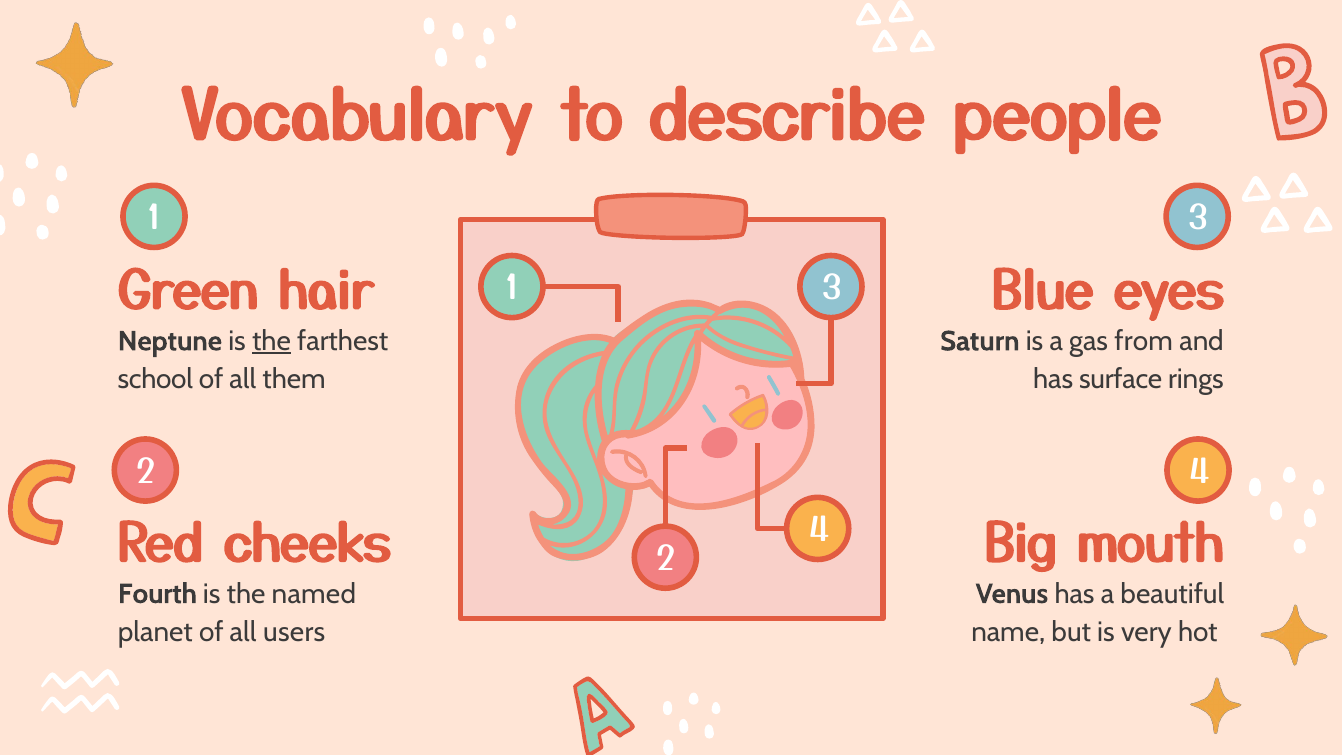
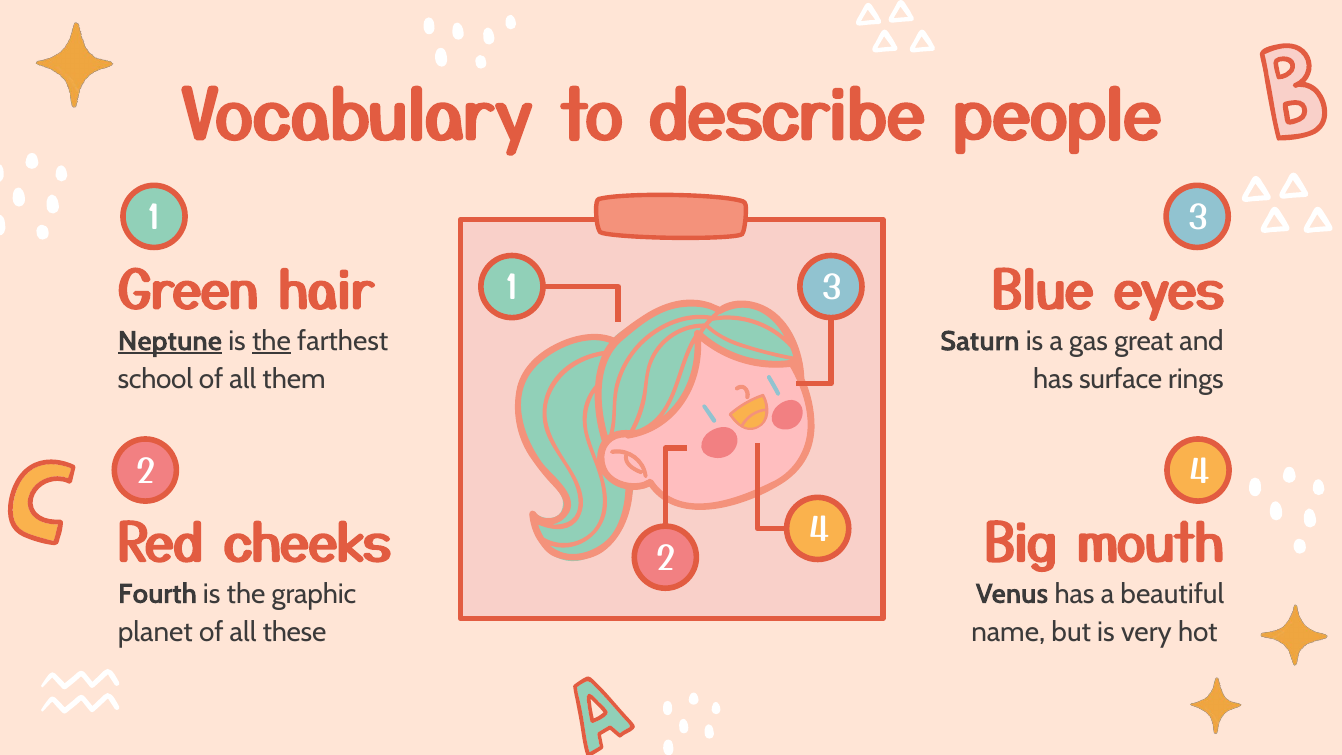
Neptune underline: none -> present (170, 341)
from: from -> great (1144, 341)
named: named -> graphic (314, 594)
users: users -> these (295, 632)
